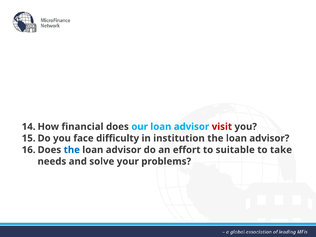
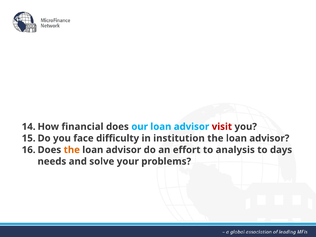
the colour: blue -> orange (72, 150)
suitable: suitable -> analysis (235, 150)
take: take -> days (281, 150)
